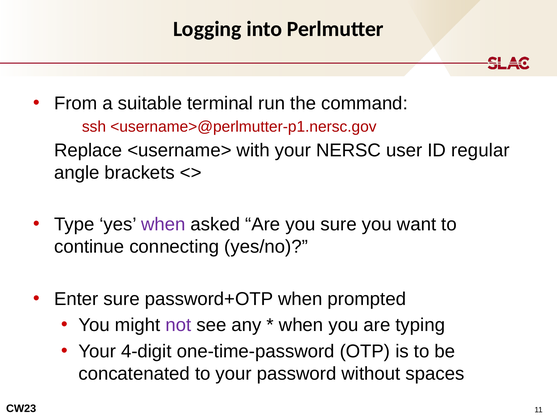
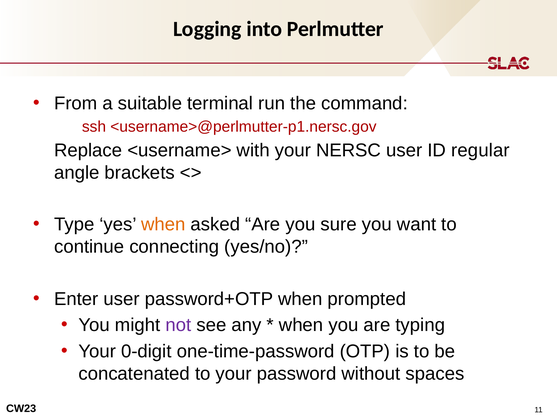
when colour: purple -> orange (163, 224)
Enter sure: sure -> user (122, 299)
4-digit: 4-digit -> 0-digit (146, 351)
